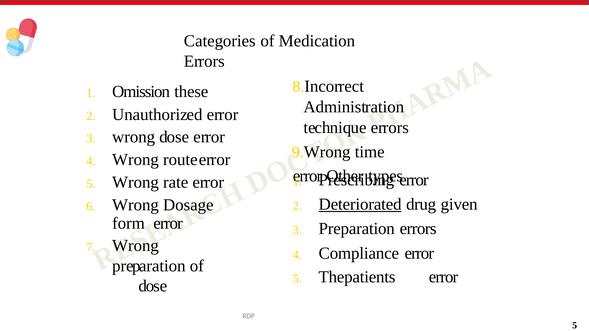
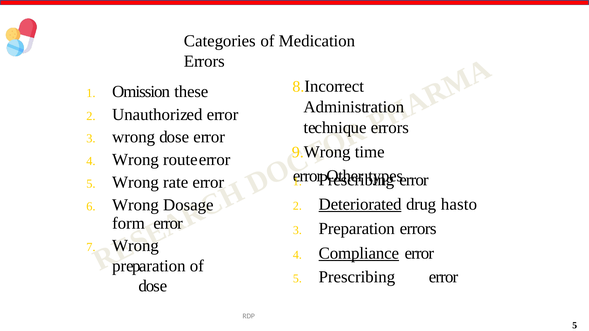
given: given -> hasto (459, 204)
Compliance underline: none -> present (359, 253)
5 Thepatients: Thepatients -> Prescribing (357, 277)
